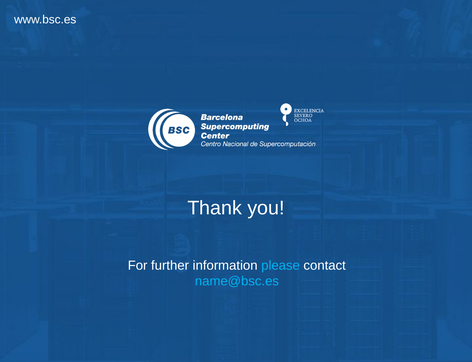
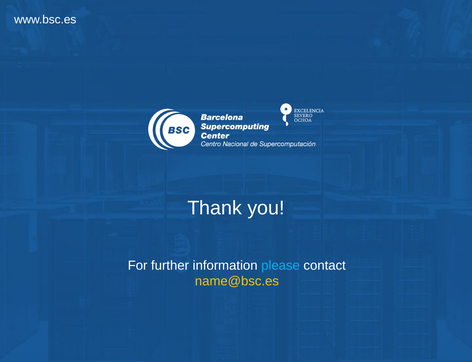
name@bsc.es colour: light blue -> yellow (237, 281)
